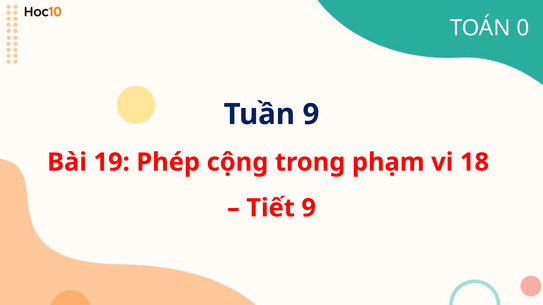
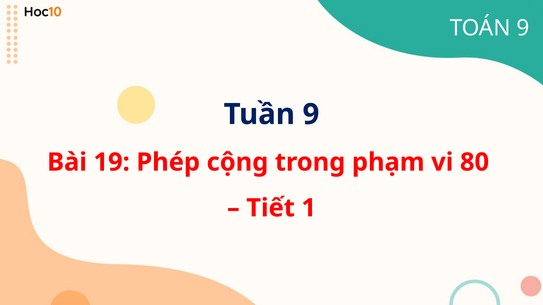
TOÁN 0: 0 -> 9 (523, 28)
18: 18 -> 80 (475, 162)
Tiết 9: 9 -> 1 (309, 208)
